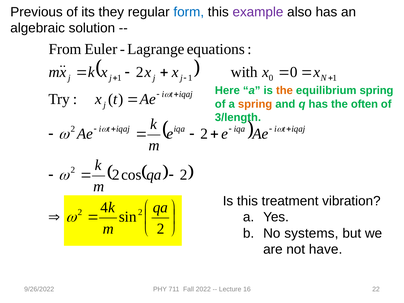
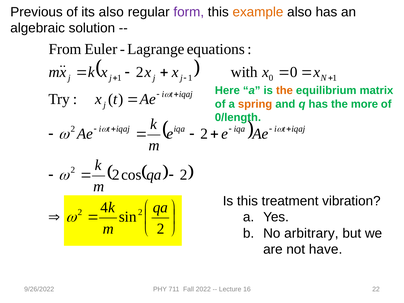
its they: they -> also (111, 12)
form colour: blue -> purple (189, 12)
example colour: purple -> orange (258, 12)
equilibrium spring: spring -> matrix (376, 91)
often: often -> more (364, 104)
3/length: 3/length -> 0/length (238, 118)
systems: systems -> arbitrary (311, 233)
